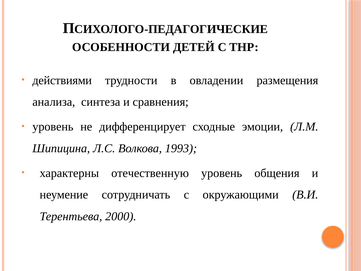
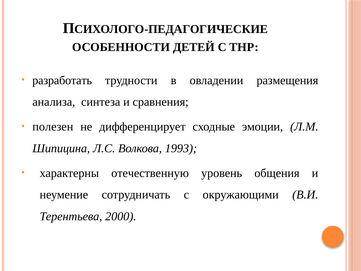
действиями: действиями -> разработать (62, 80)
уровень: уровень -> полезен (53, 127)
